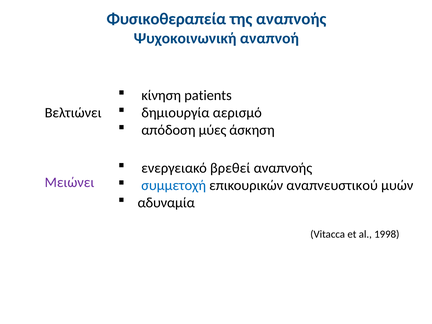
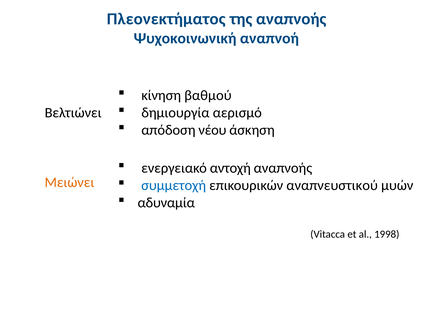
Φυσικοθεραπεία: Φυσικοθεραπεία -> Πλεονεκτήματος (166, 19)
patients: patients -> βαθμού (208, 96)
μύες: μύες -> νέου (212, 130)
βρεθεί: βρεθεί -> αντοχή (230, 168)
Μειώνει colour: purple -> orange (69, 182)
